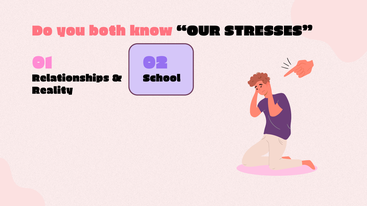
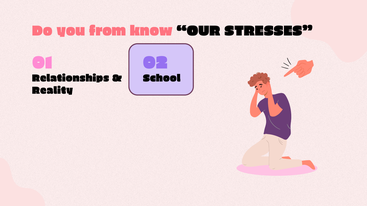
both: both -> from (108, 31)
